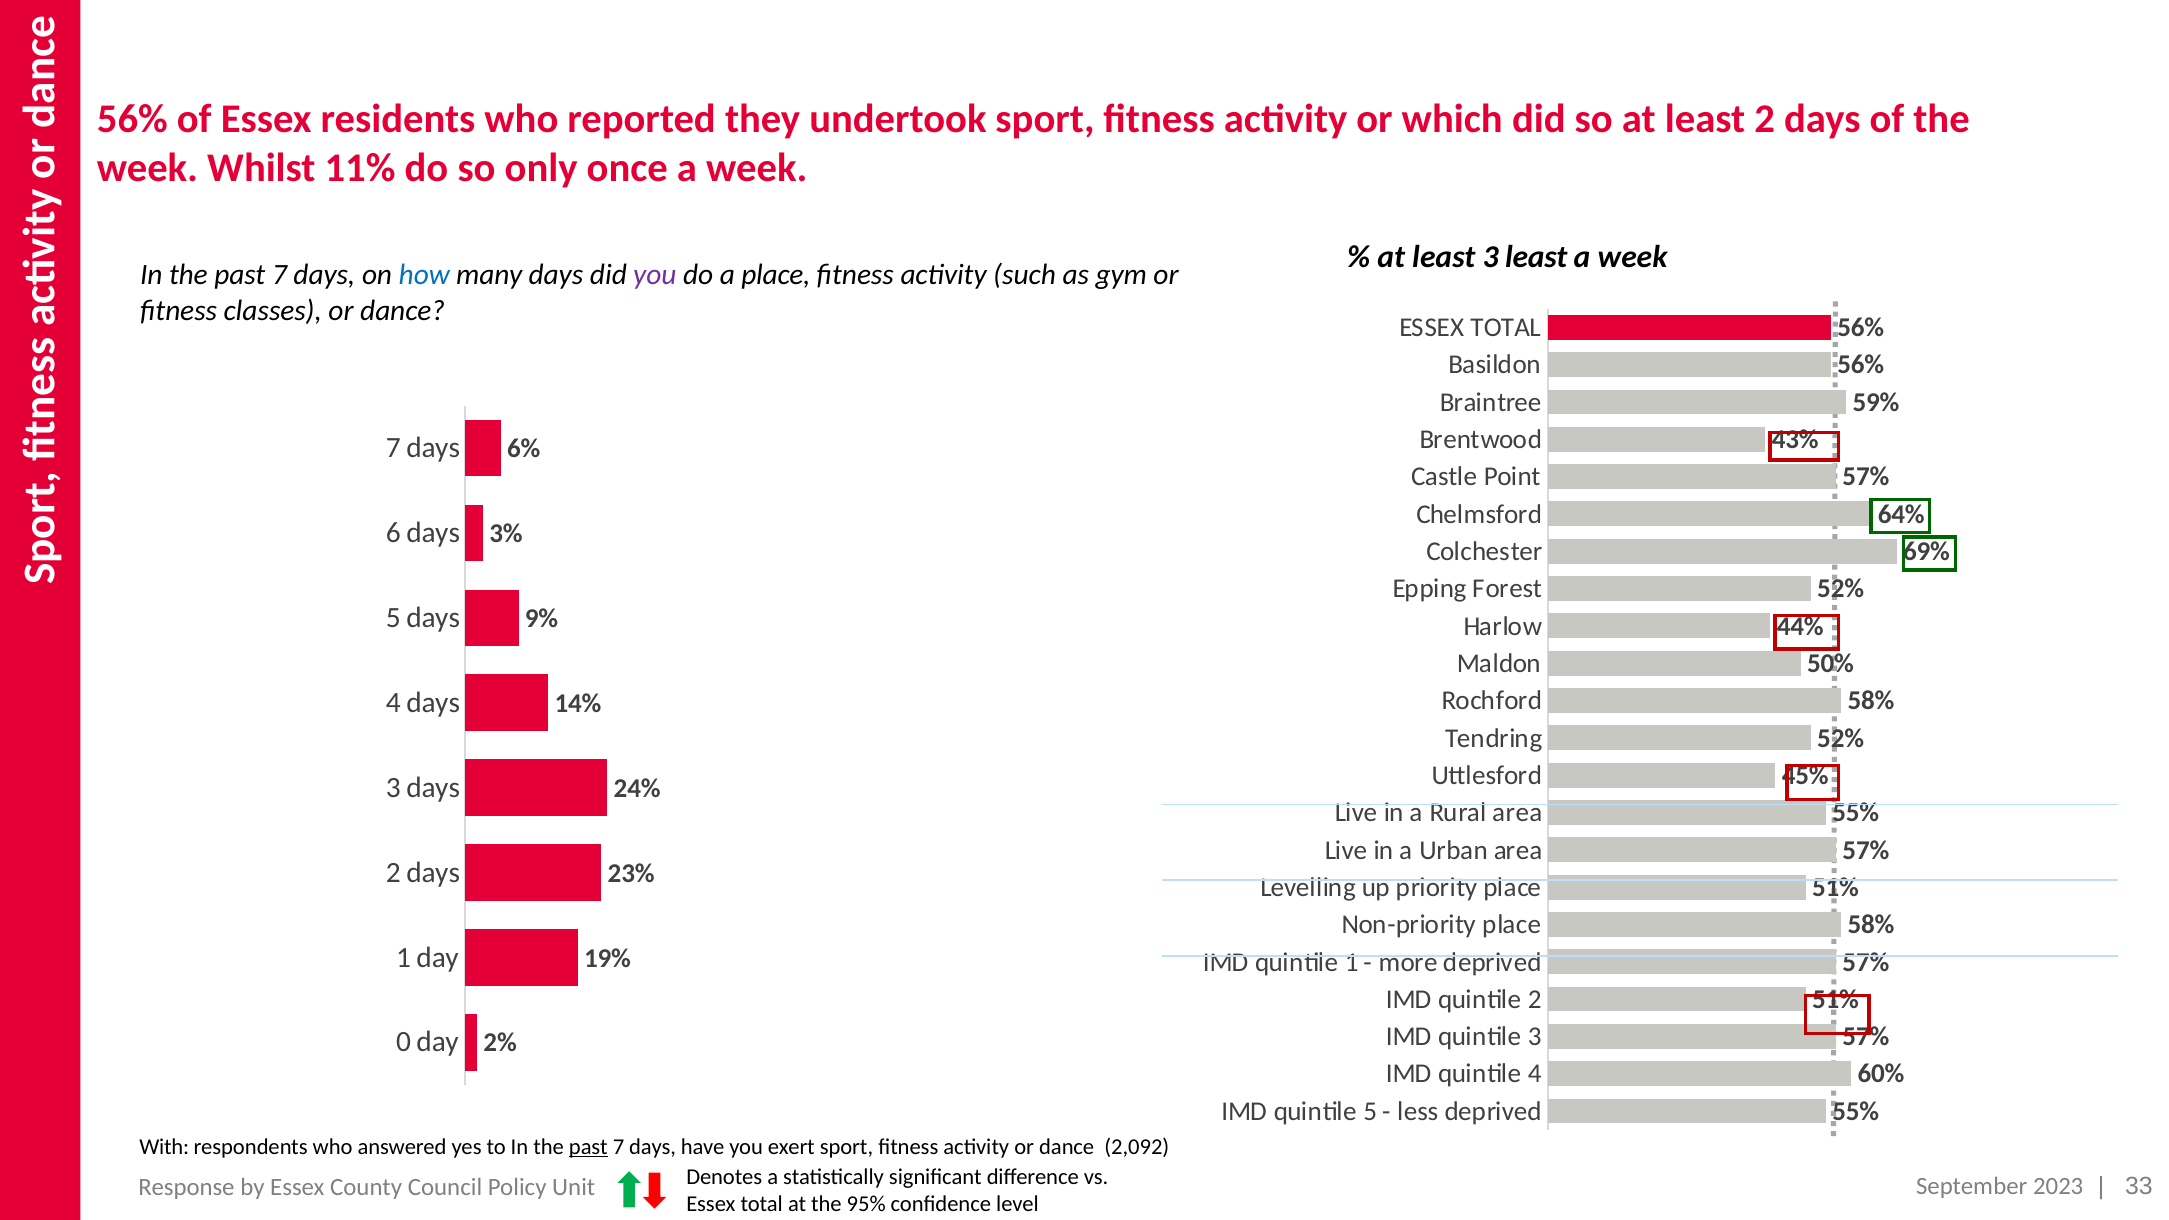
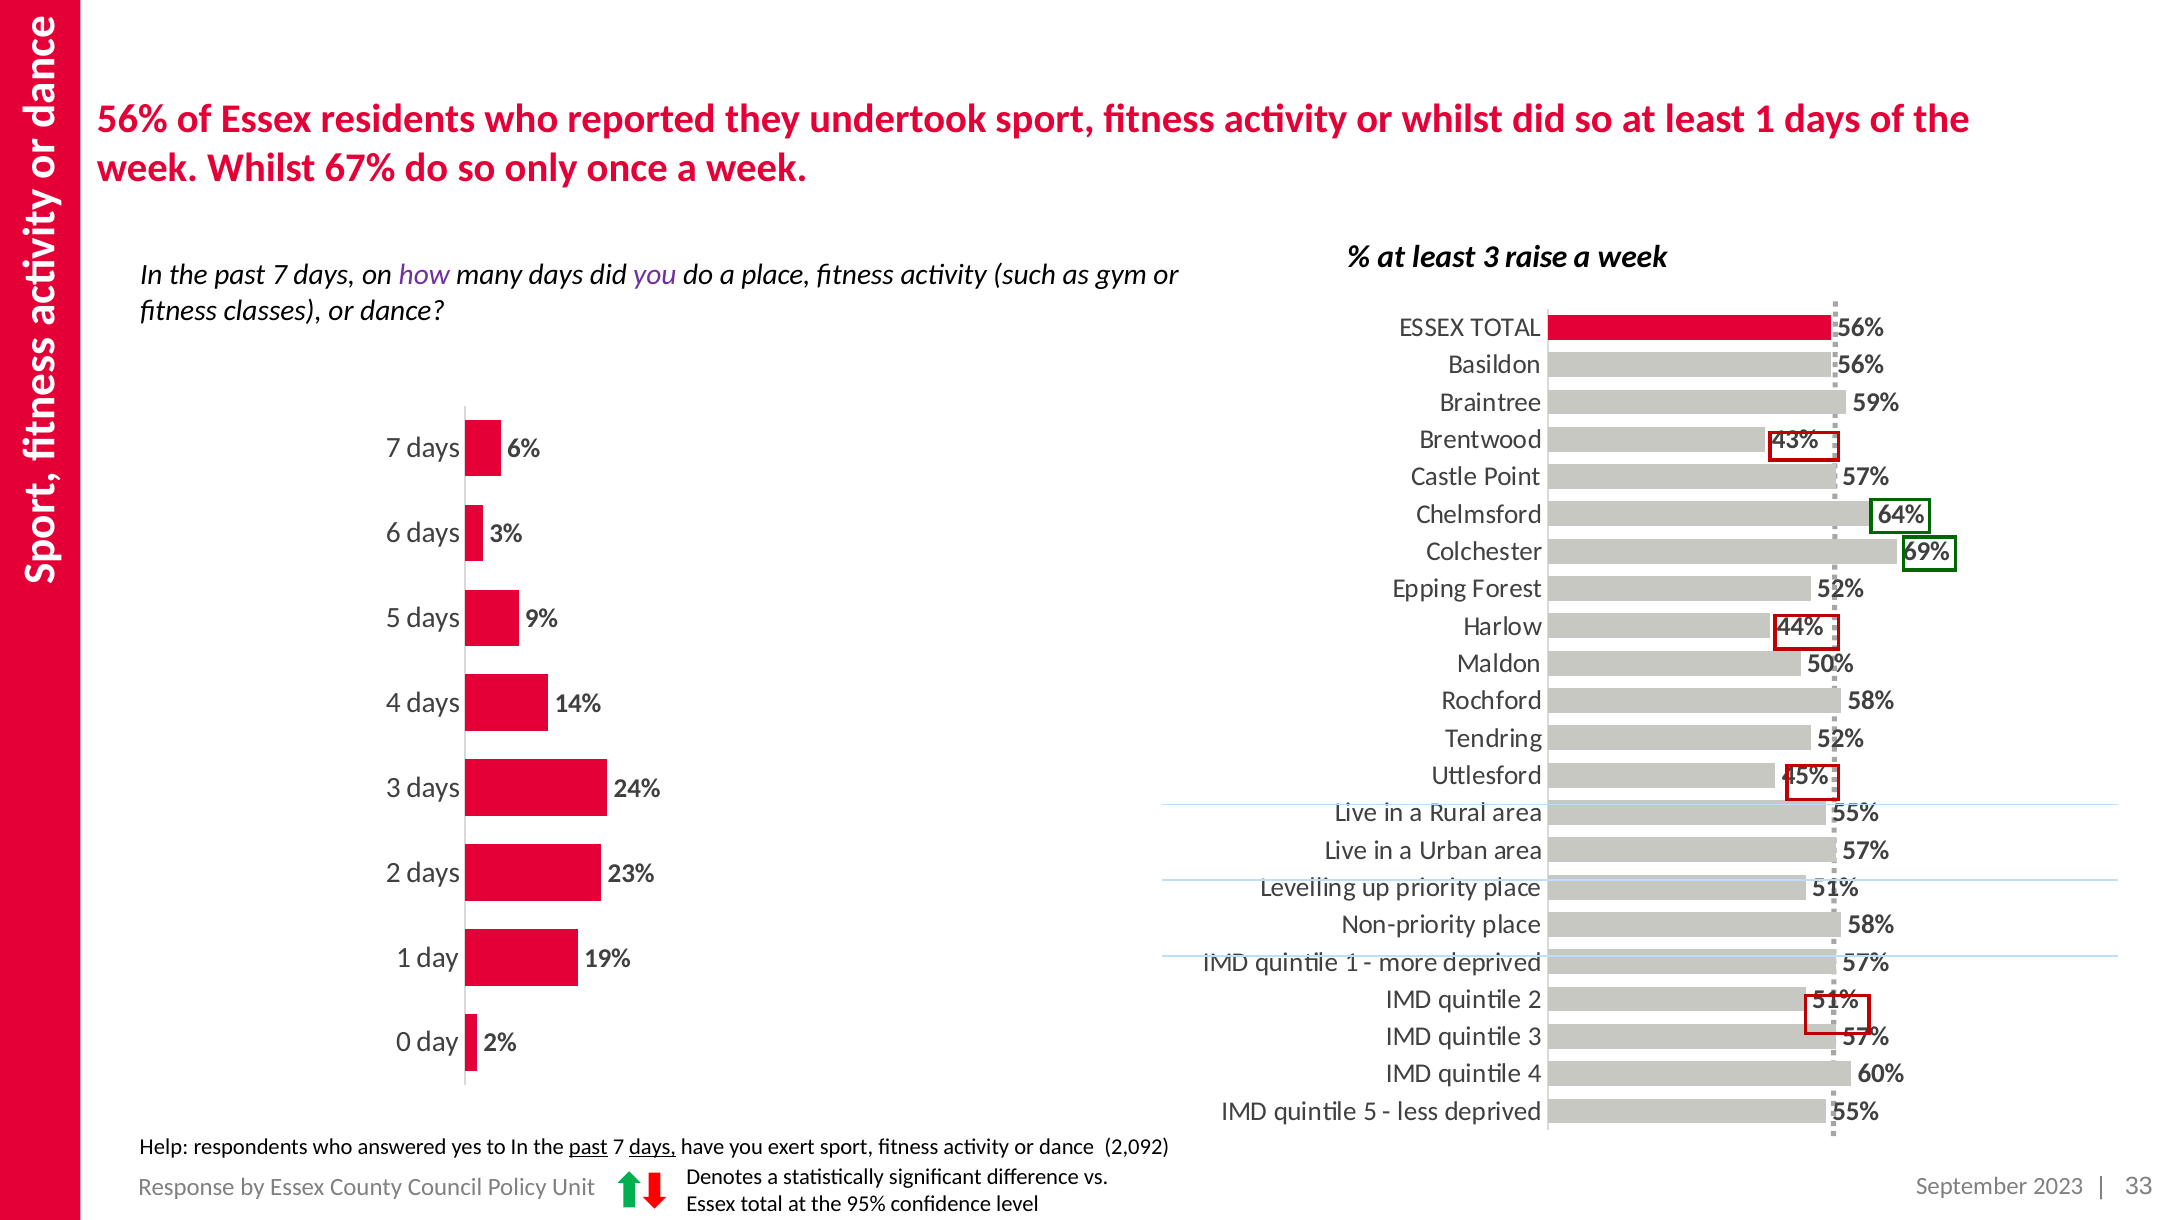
or which: which -> whilst (1452, 119)
least 2: 2 -> 1 (1765, 119)
11%: 11% -> 67% (360, 168)
3 least: least -> raise (1536, 257)
how colour: blue -> purple (424, 275)
With: With -> Help (164, 1147)
days underline: none -> present (653, 1147)
